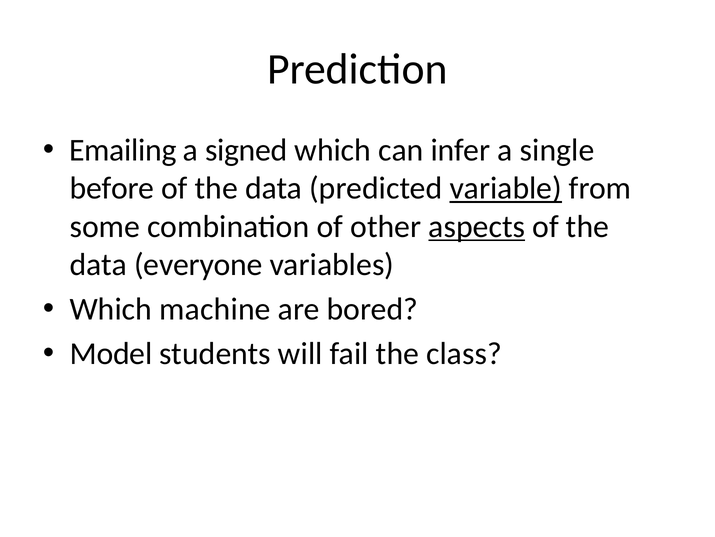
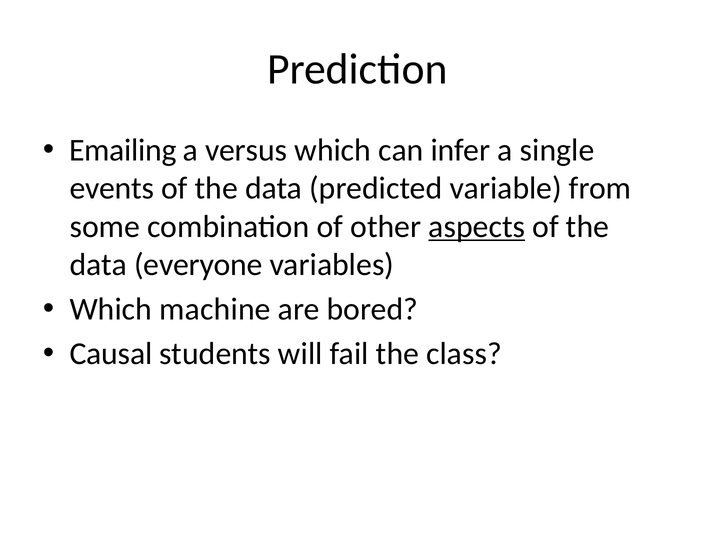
signed: signed -> versus (246, 150)
before: before -> events (112, 188)
variable underline: present -> none (506, 188)
Model: Model -> Causal (111, 353)
